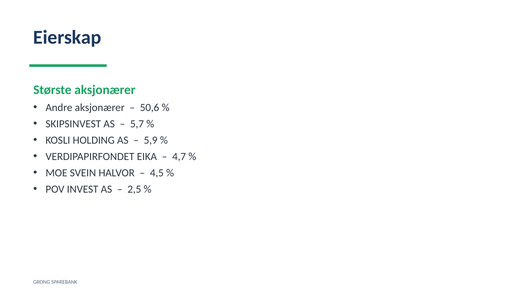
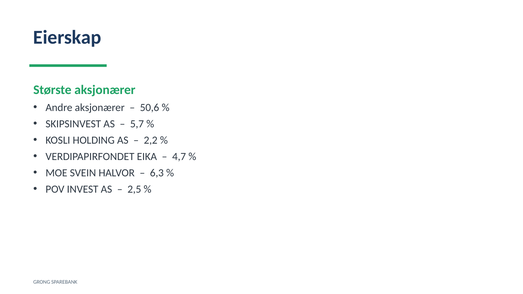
5,9: 5,9 -> 2,2 (151, 140)
4,5: 4,5 -> 6,3 (157, 173)
